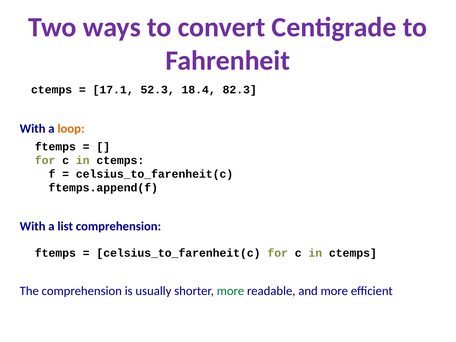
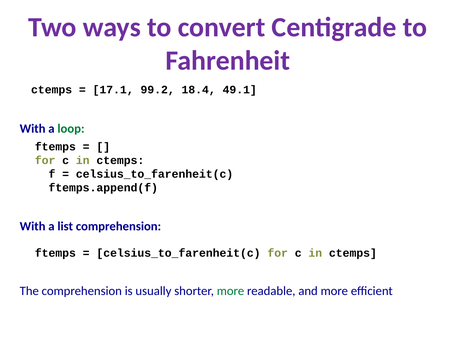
52.3: 52.3 -> 99.2 (158, 90)
82.3: 82.3 -> 49.1 (240, 90)
loop colour: orange -> green (71, 129)
